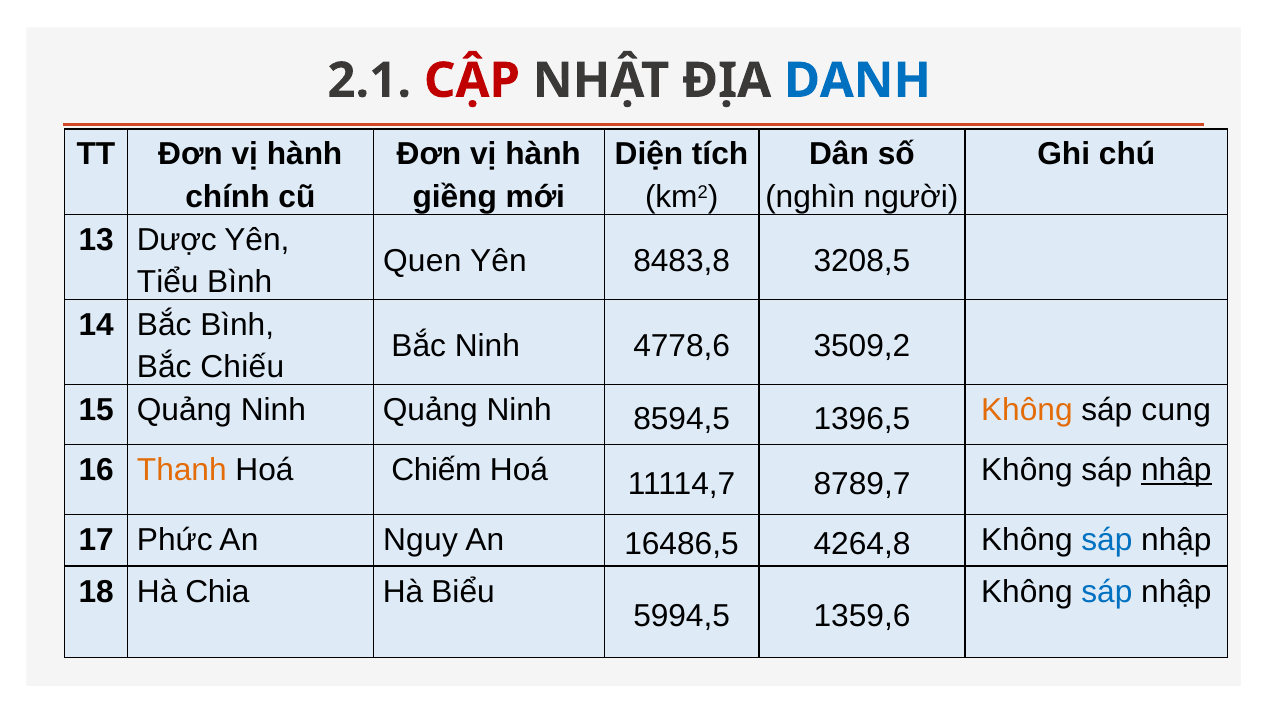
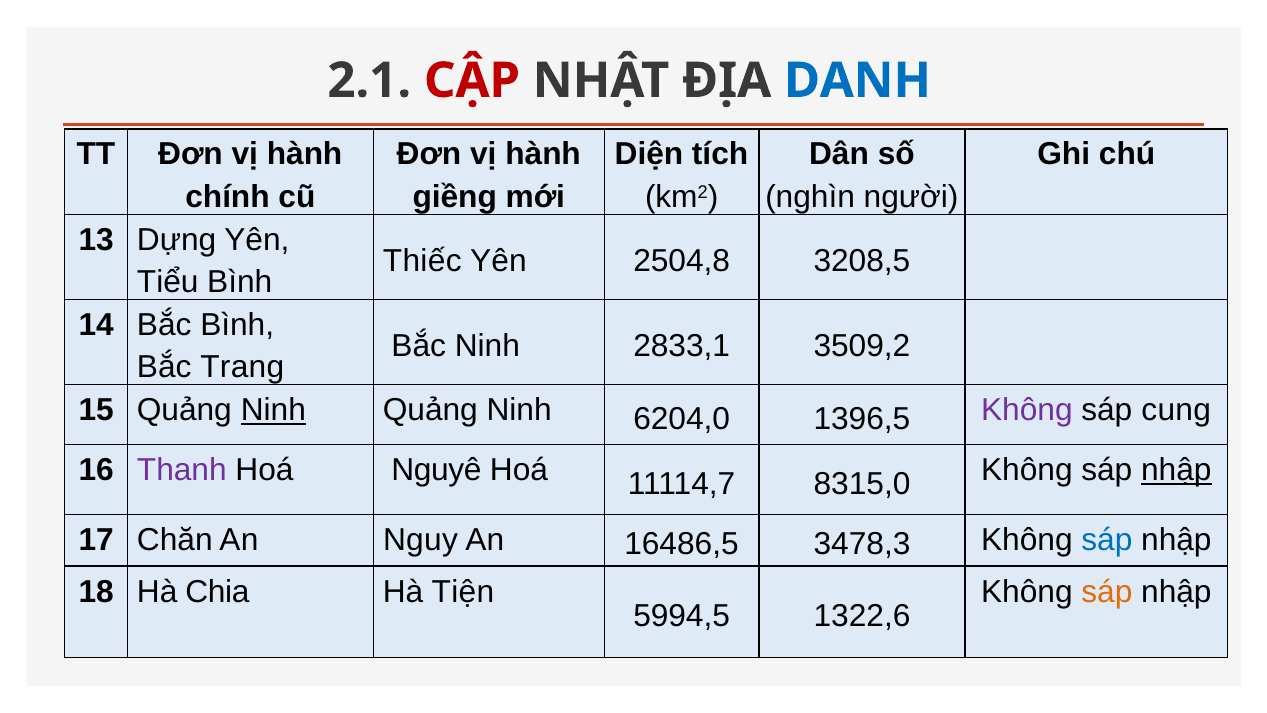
Dược: Dược -> Dựng (177, 240)
Quen: Quen -> Thiếc (422, 261)
8483,8: 8483,8 -> 2504,8 (682, 261)
4778,6: 4778,6 -> 2833,1 (682, 346)
Chiếu: Chiếu -> Trang (242, 367)
Ninh underline: none -> present (273, 410)
8594,5: 8594,5 -> 6204,0 (682, 419)
Không colour: orange -> purple (1027, 410)
Thanh colour: orange -> purple (182, 470)
Chiếm: Chiếm -> Nguyê (436, 470)
8789,7: 8789,7 -> 8315,0 (862, 484)
Phức: Phức -> Chăn (175, 540)
4264,8: 4264,8 -> 3478,3 (862, 544)
Biểu: Biểu -> Tiện (463, 591)
sáp colour: blue -> orange (1107, 591)
1359,6: 1359,6 -> 1322,6 (862, 616)
